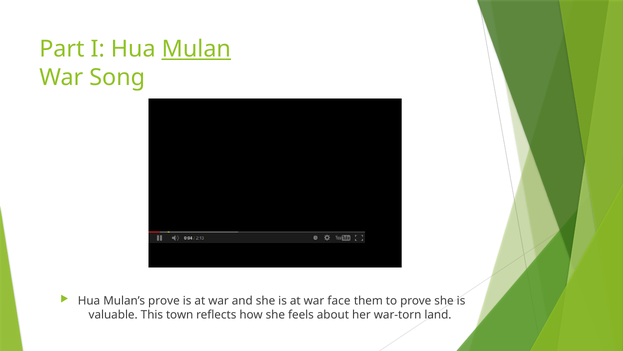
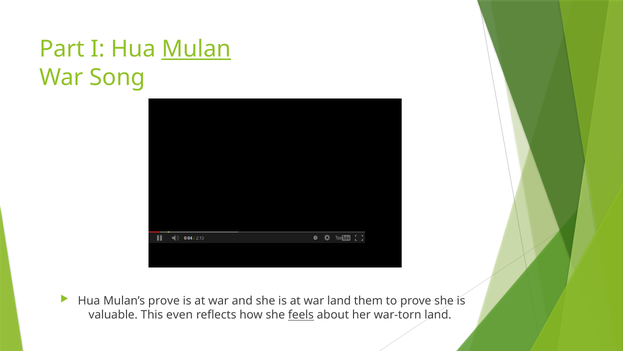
war face: face -> land (339, 301)
town: town -> even (180, 315)
feels underline: none -> present (301, 315)
